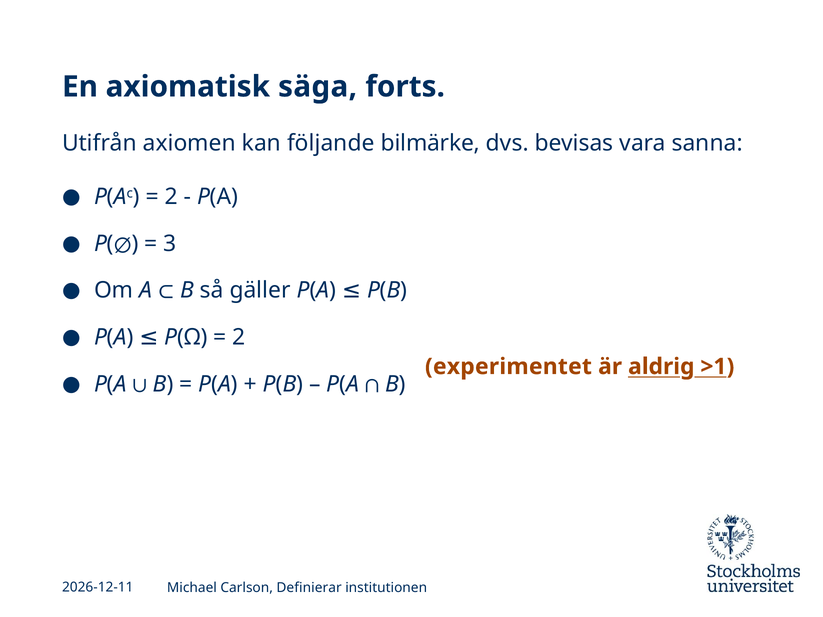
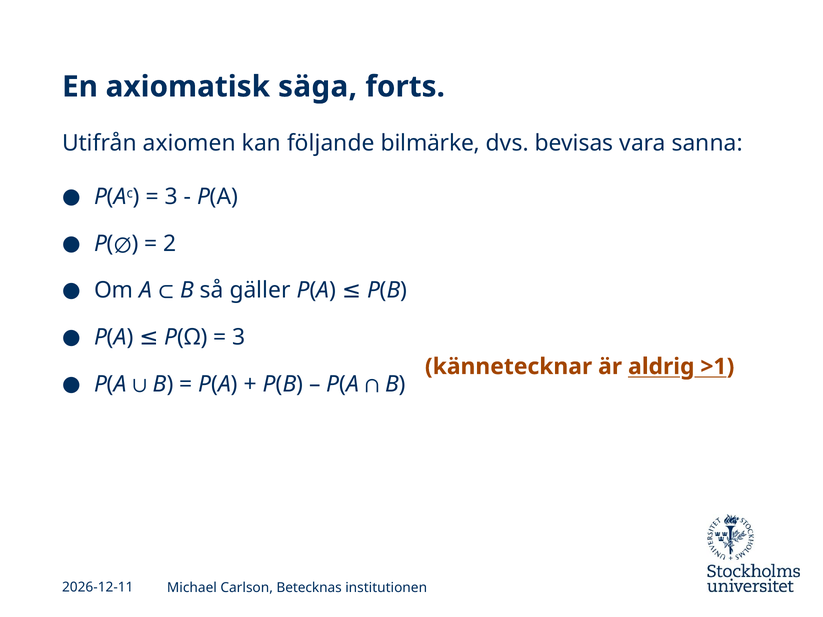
2: 2 -> 3 (171, 197)
3: 3 -> 2 (170, 244)
2: 2 -> 3 (239, 337)
experimentet: experimentet -> kännetecknar (509, 367)
Definierar: Definierar -> Betecknas (309, 588)
